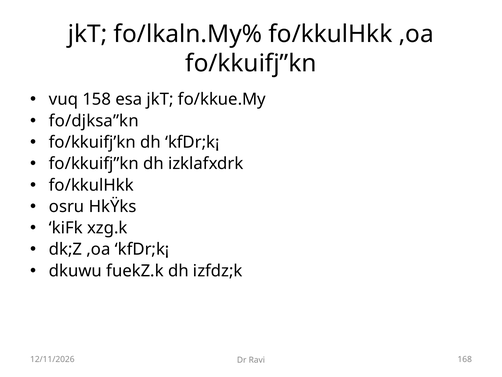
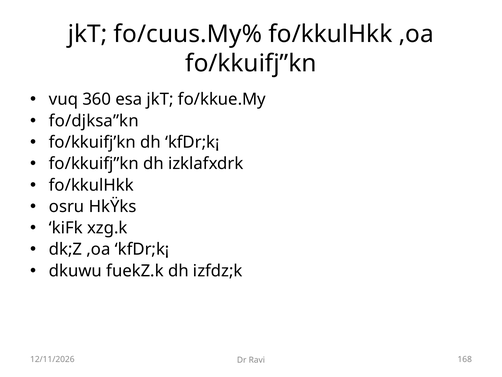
fo/lkaln.My%: fo/lkaln.My% -> fo/cuus.My% (188, 34)
158: 158 -> 360 (97, 99)
